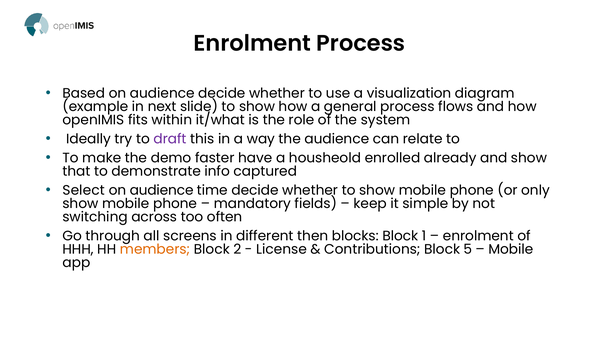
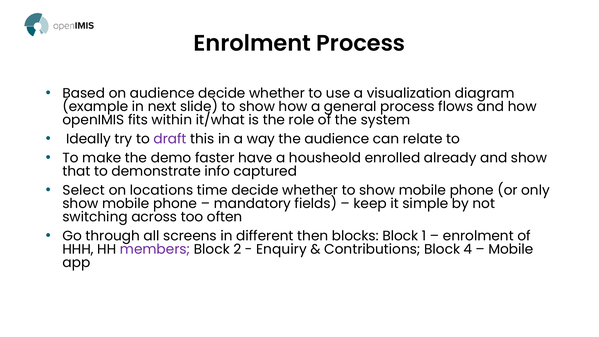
audience: audience -> locations (162, 190)
members colour: orange -> purple (155, 249)
License: License -> Enquiry (281, 249)
5: 5 -> 4 (468, 249)
